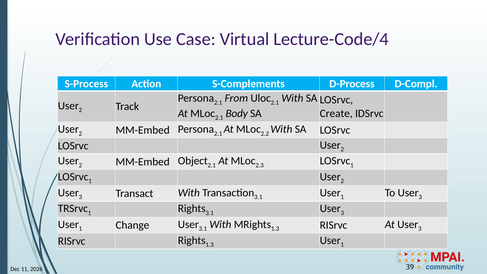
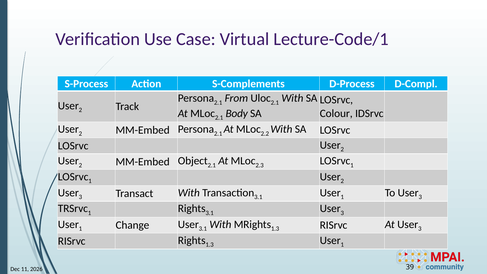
Lecture-Code/4: Lecture-Code/4 -> Lecture-Code/1 (331, 39)
Create: Create -> Colour (336, 113)
